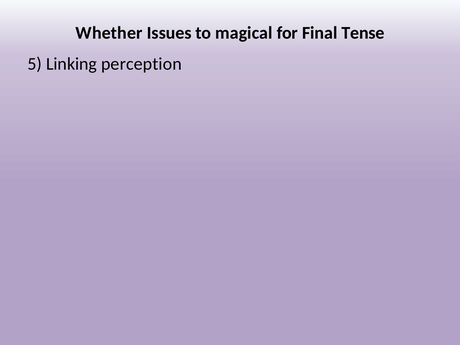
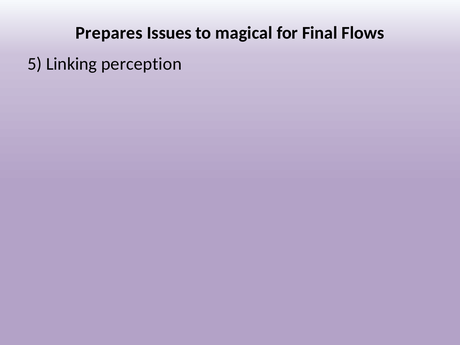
Whether: Whether -> Prepares (109, 33)
Tense: Tense -> Flows (363, 33)
